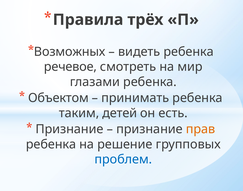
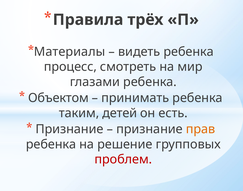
Возможных: Возможных -> Материалы (70, 52)
речевое: речевое -> процесс (70, 67)
проблем colour: blue -> red (123, 160)
